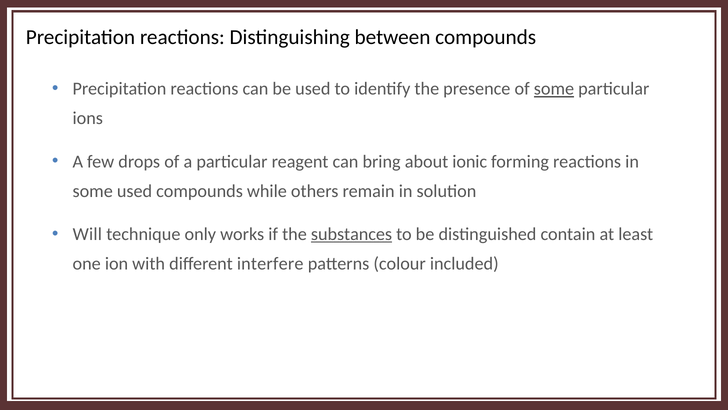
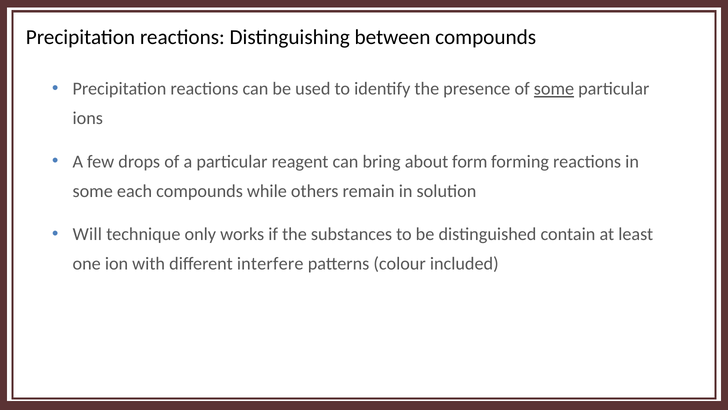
ionic: ionic -> form (470, 161)
some used: used -> each (135, 191)
substances underline: present -> none (352, 234)
